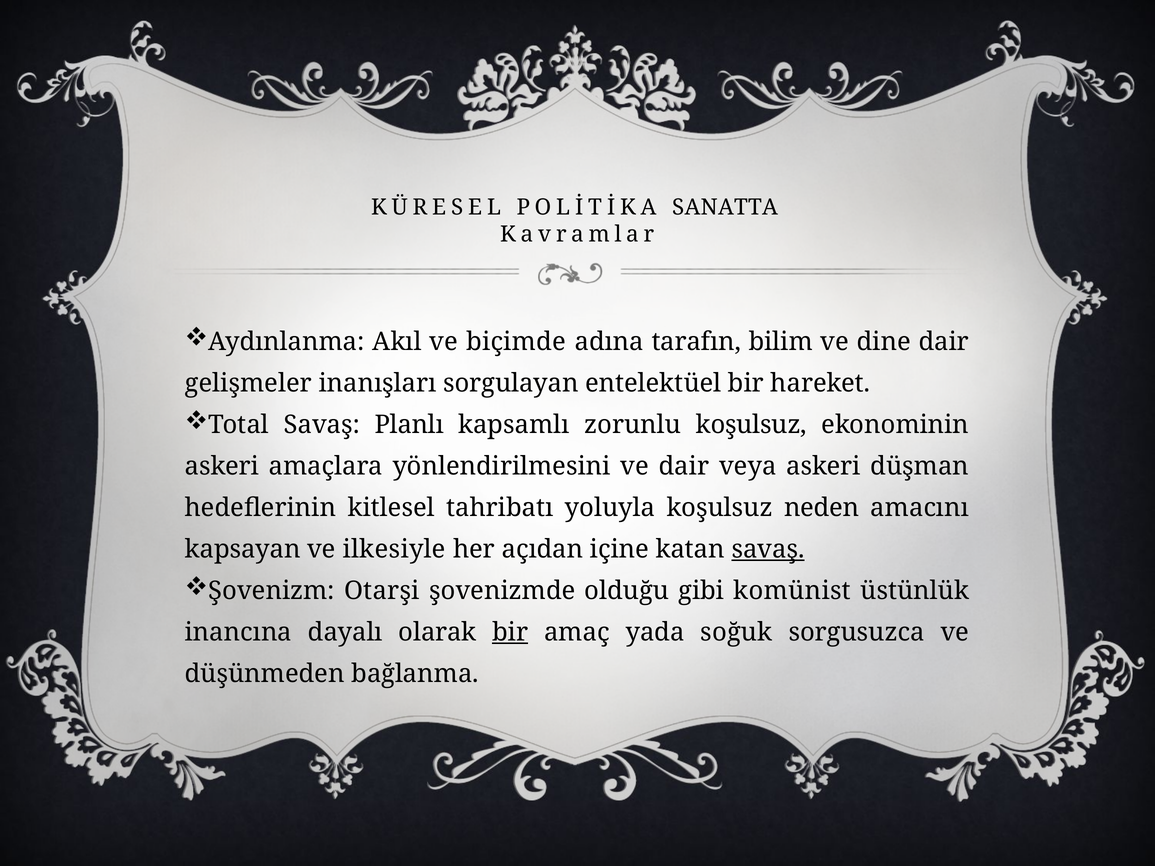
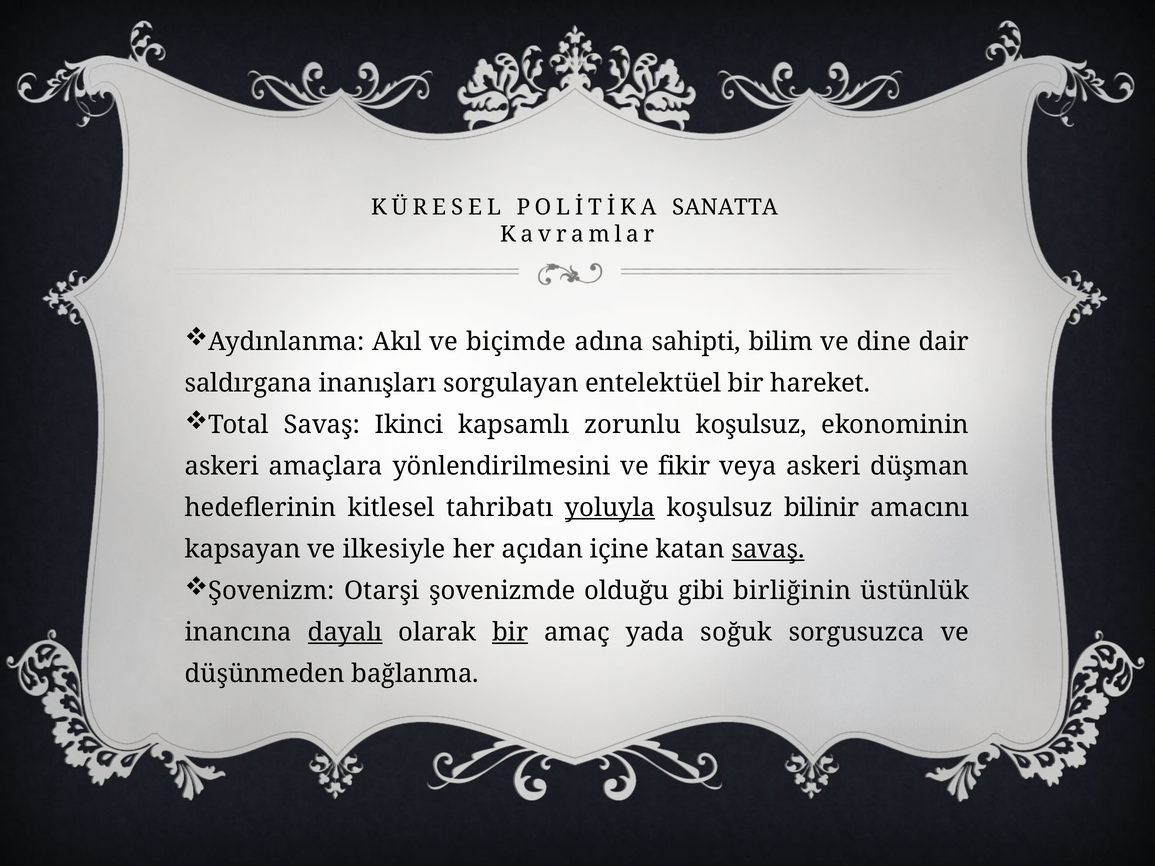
tarafın: tarafın -> sahipti (696, 342)
gelişmeler: gelişmeler -> saldırgana (248, 383)
Planlı: Planlı -> Ikinci (409, 425)
ve dair: dair -> fikir (684, 466)
yoluyla underline: none -> present (610, 508)
neden: neden -> bilinir (822, 508)
komünist: komünist -> birliğinin (792, 591)
dayalı underline: none -> present (345, 632)
